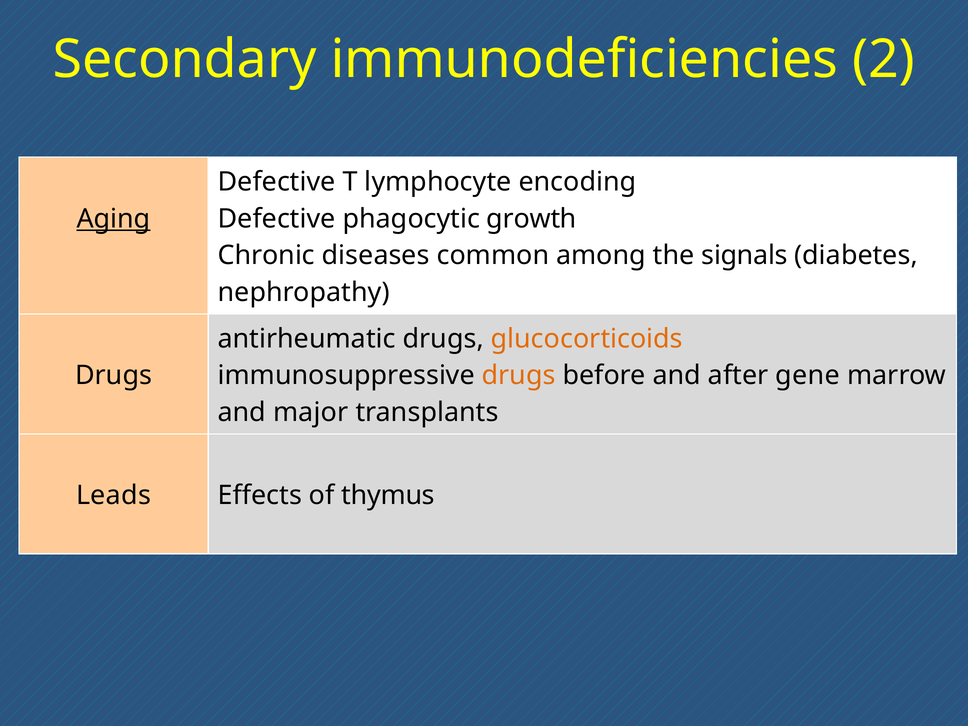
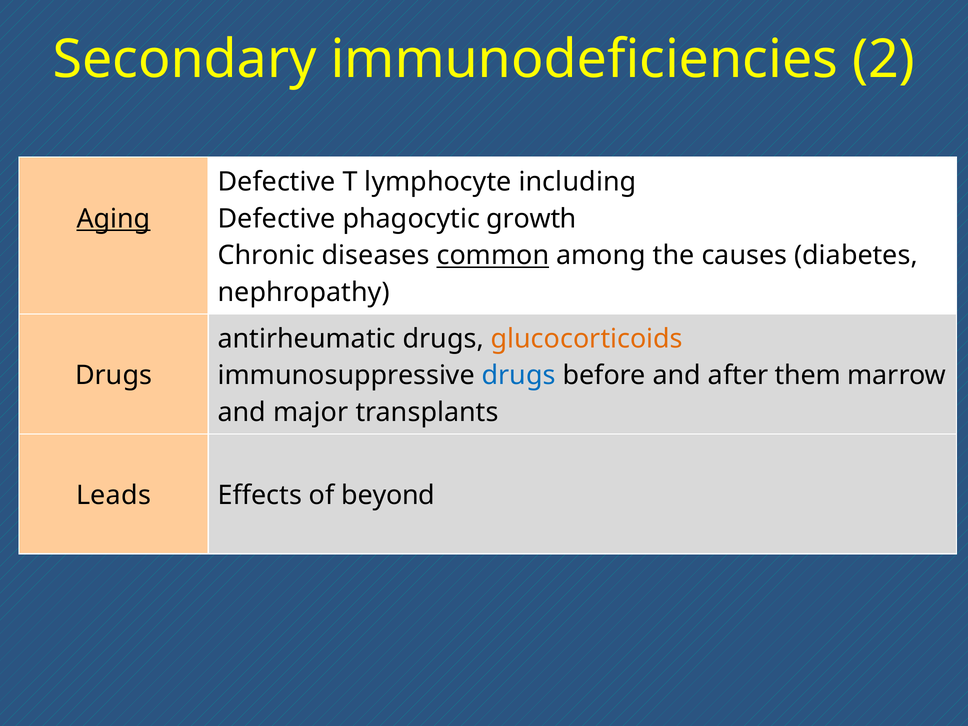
encoding: encoding -> including (577, 182)
common underline: none -> present (493, 255)
signals: signals -> causes (744, 255)
drugs colour: orange -> blue (519, 375)
gene: gene -> them (808, 375)
thymus: thymus -> beyond (388, 495)
